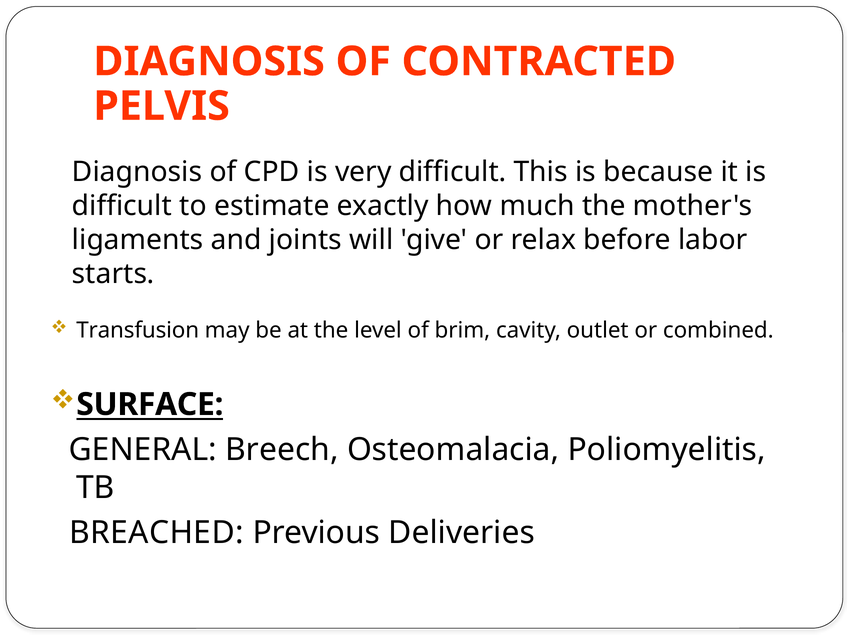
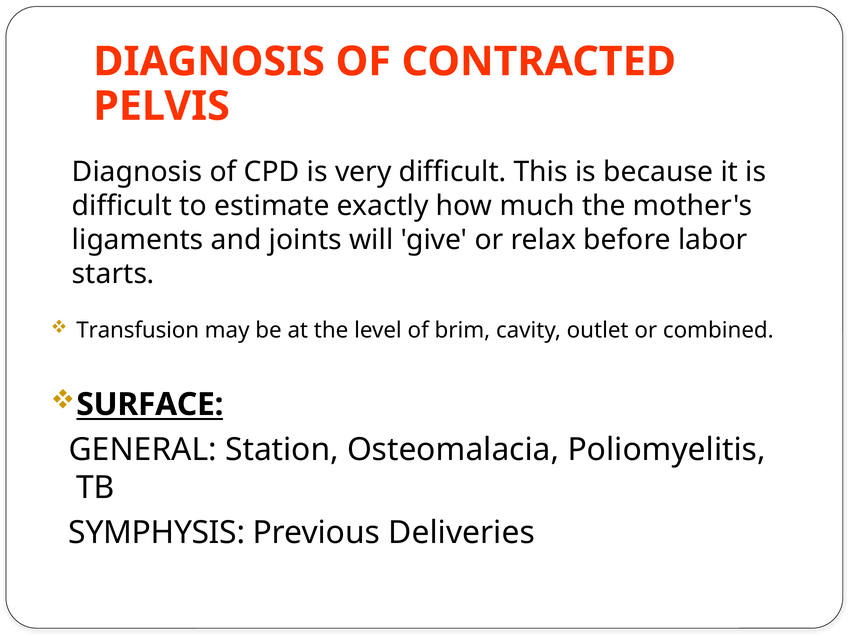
Breech: Breech -> Station (282, 449)
BREACHED: BREACHED -> SYMPHYSIS (157, 533)
